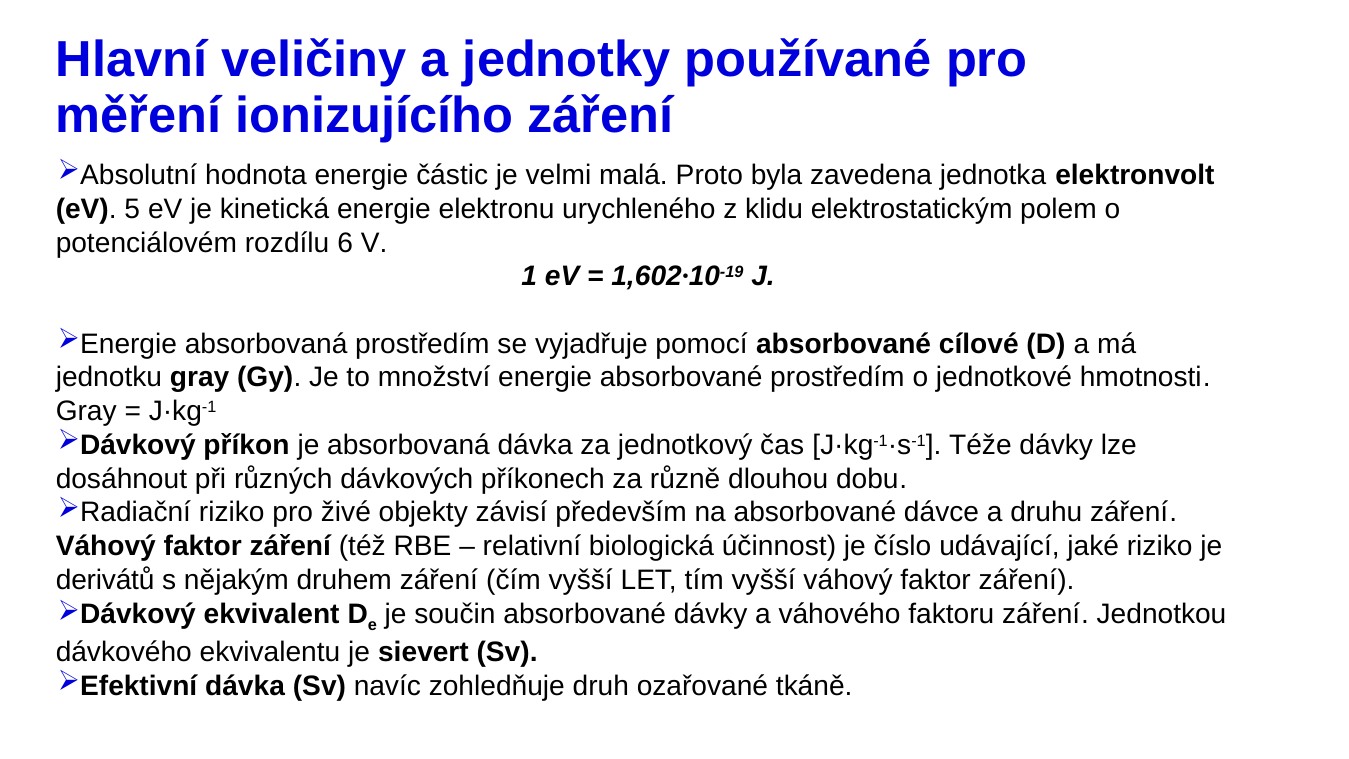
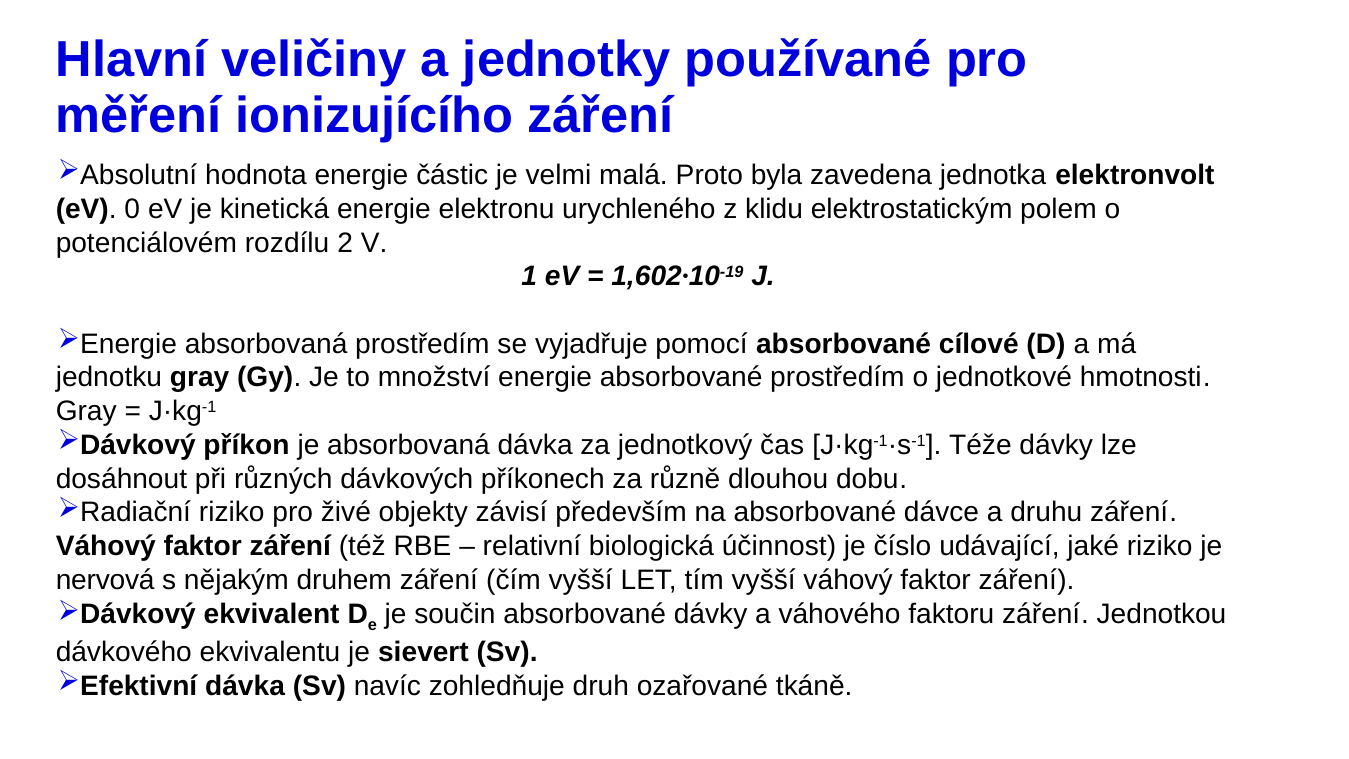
5: 5 -> 0 (132, 209)
6: 6 -> 2 (345, 243)
derivátů: derivátů -> nervová (105, 580)
